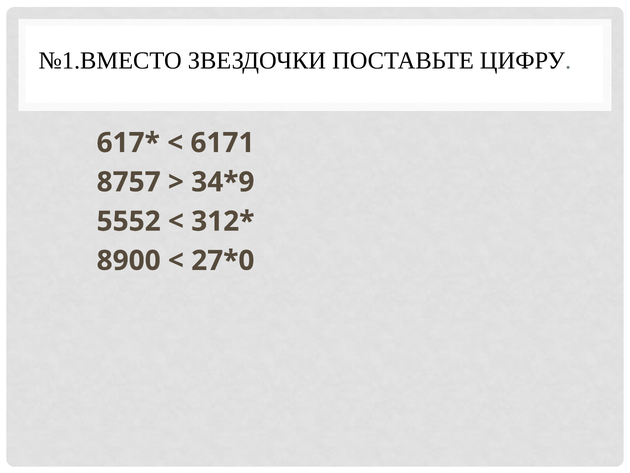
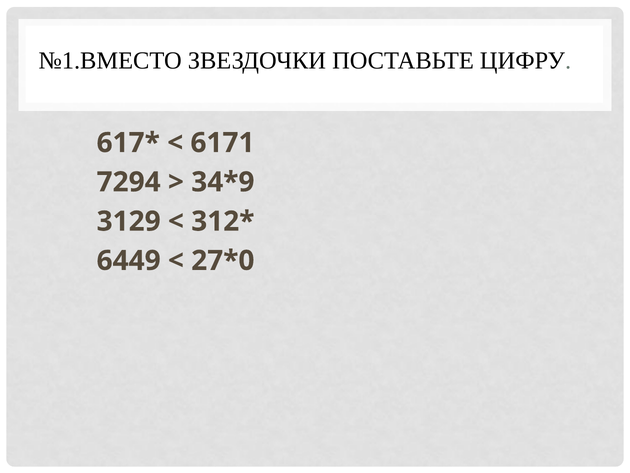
8757: 8757 -> 7294 (129, 182)
5552: 5552 -> 3129 (129, 221)
8900: 8900 -> 6449 (129, 260)
